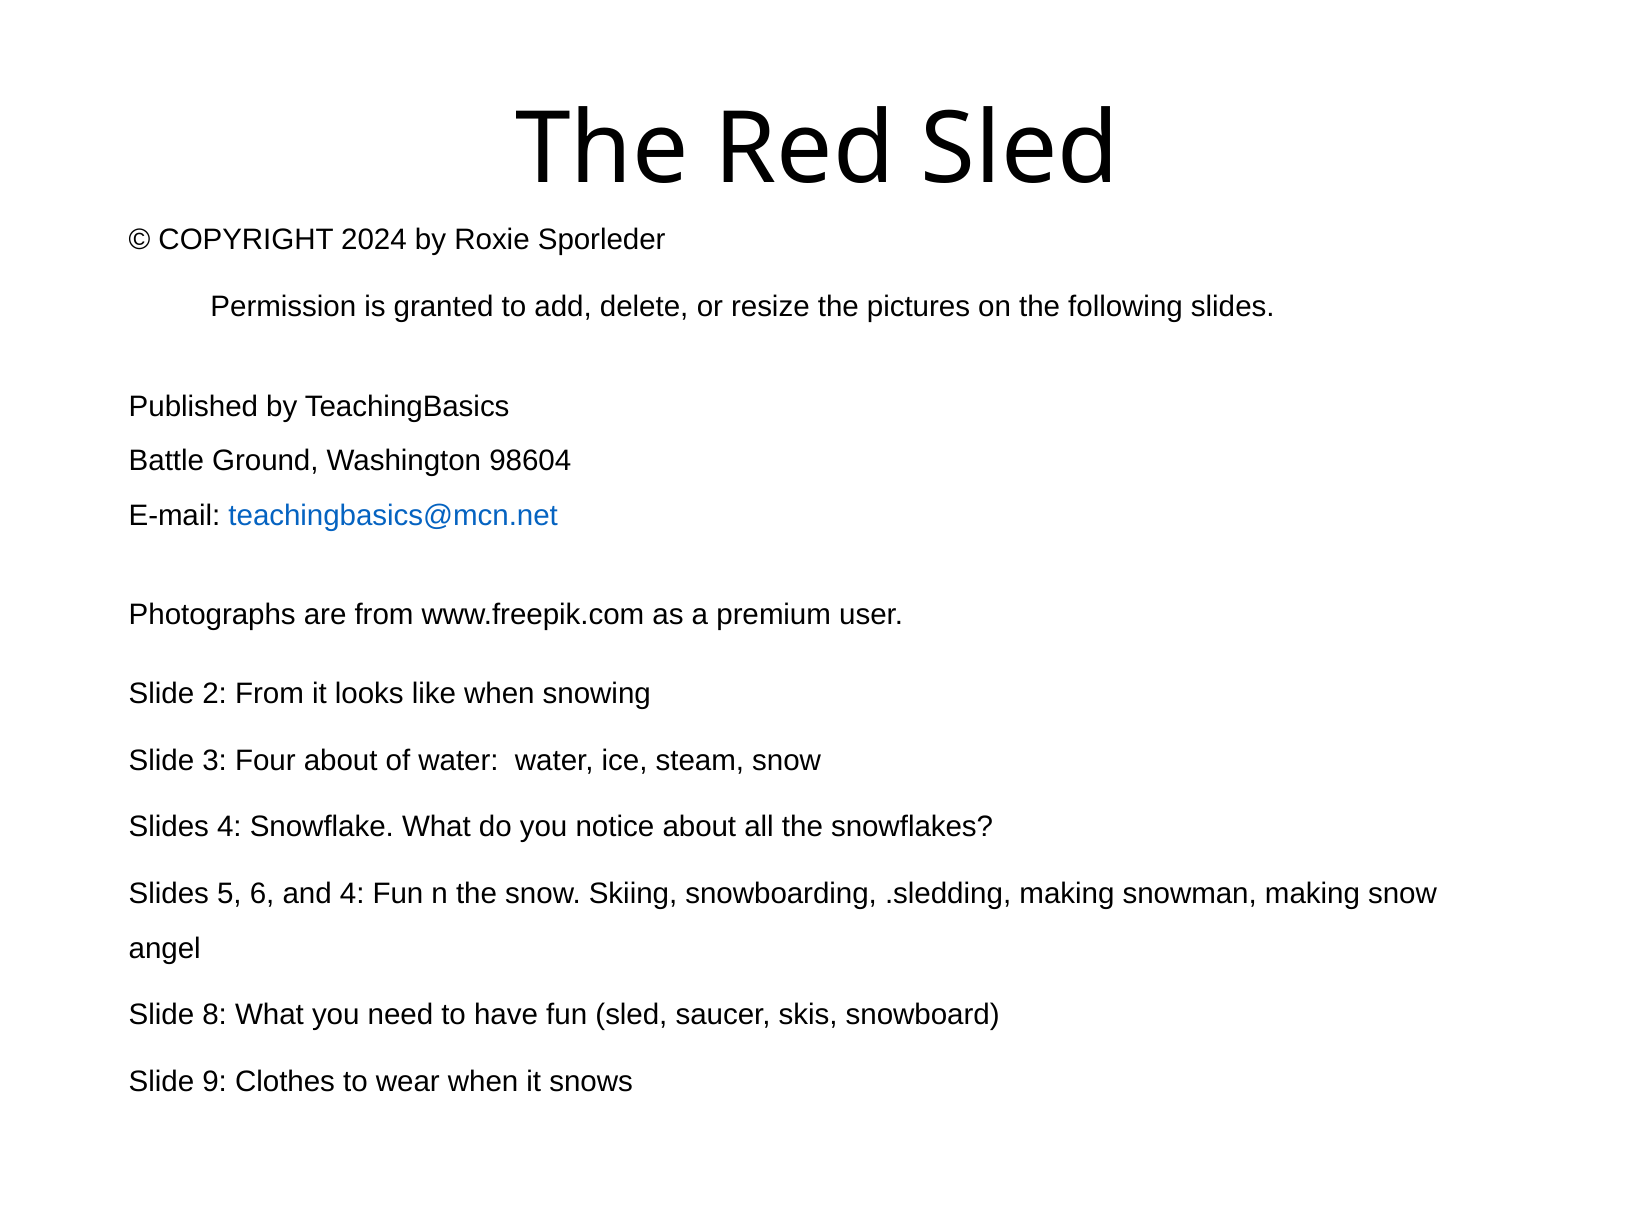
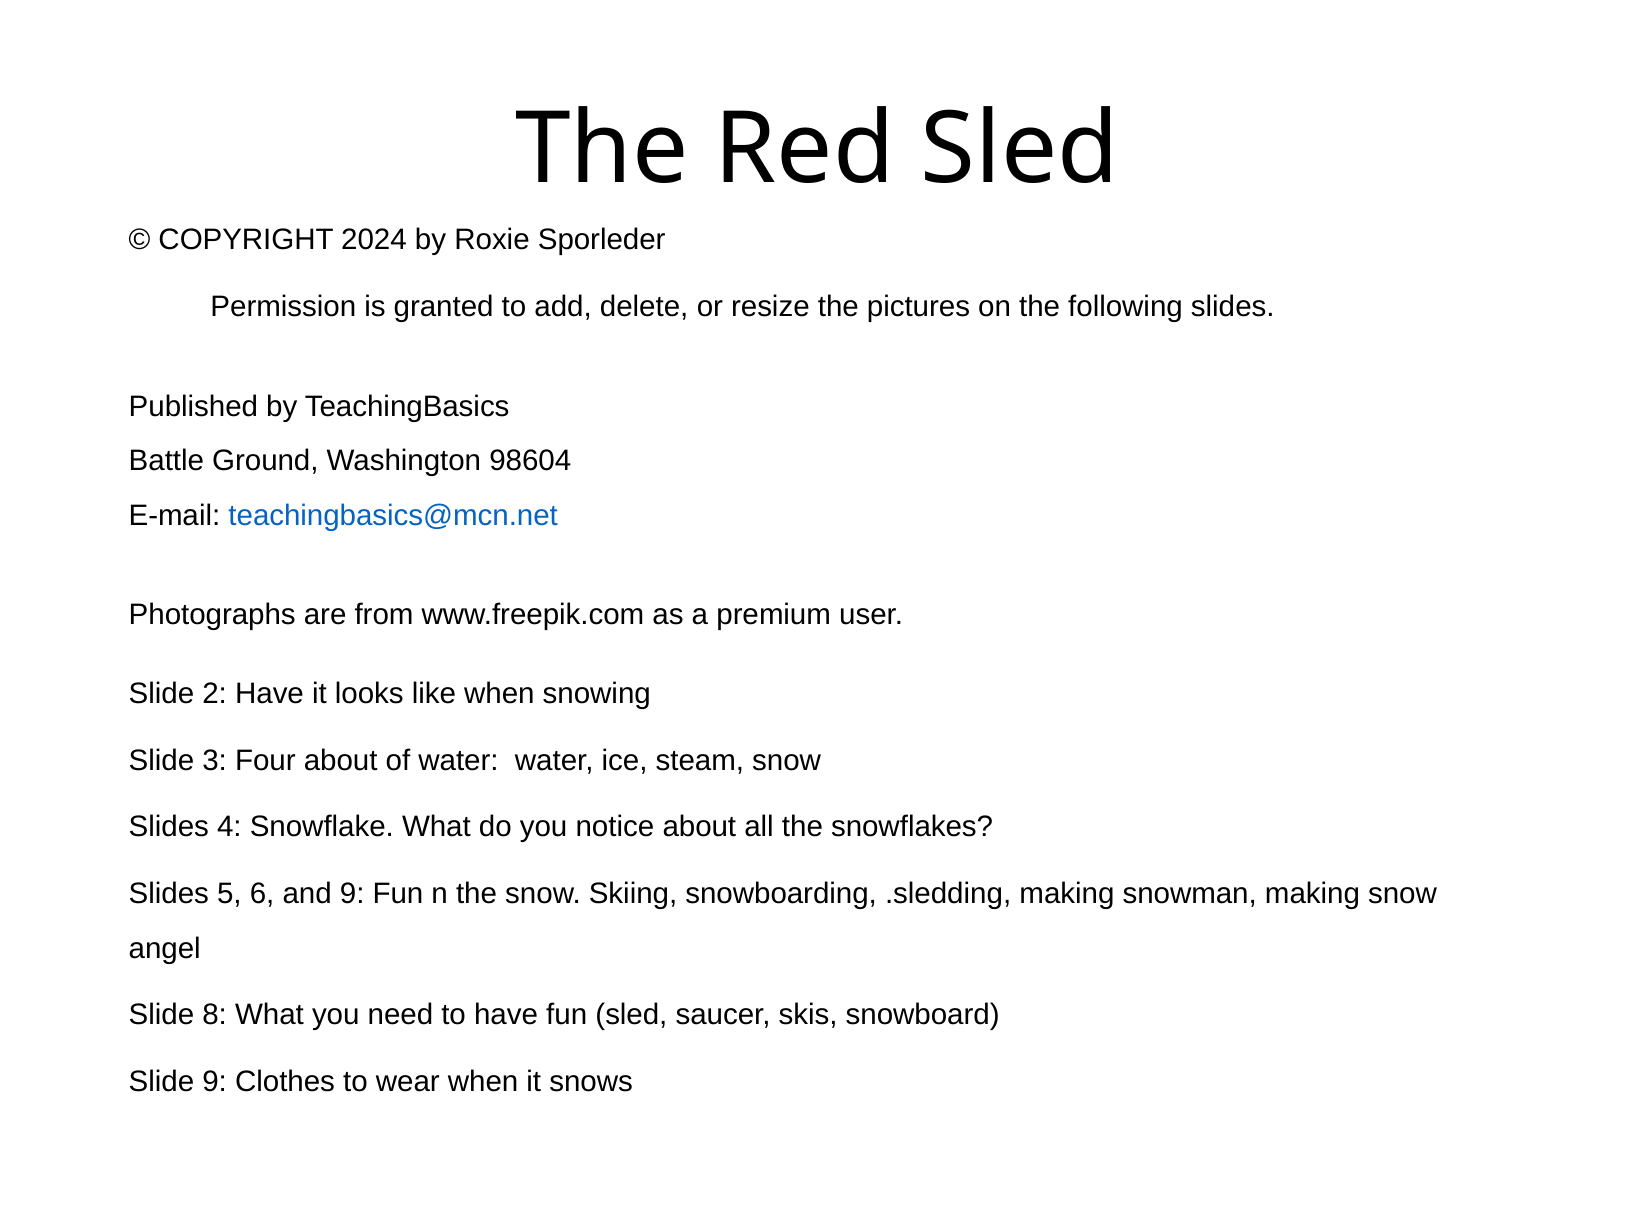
2 From: From -> Have (270, 694)
and 4: 4 -> 9 (352, 894)
